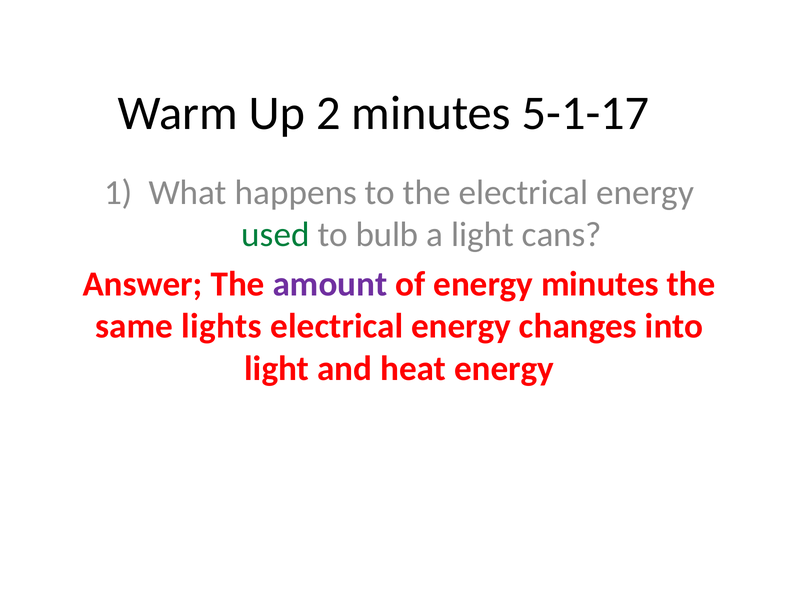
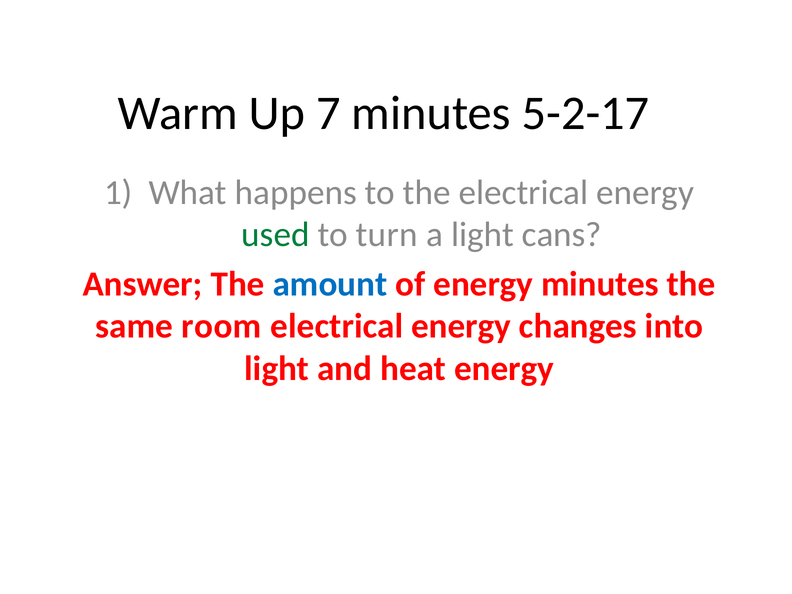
2: 2 -> 7 (328, 113)
5-1-17: 5-1-17 -> 5-2-17 (586, 113)
bulb: bulb -> turn (387, 235)
amount colour: purple -> blue (330, 284)
lights: lights -> room (221, 326)
